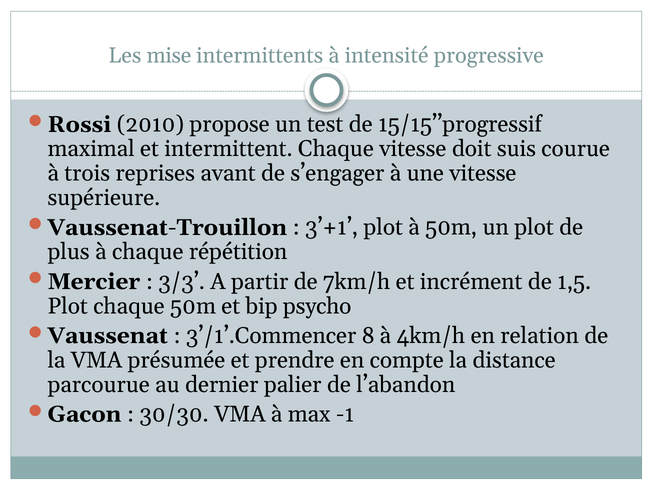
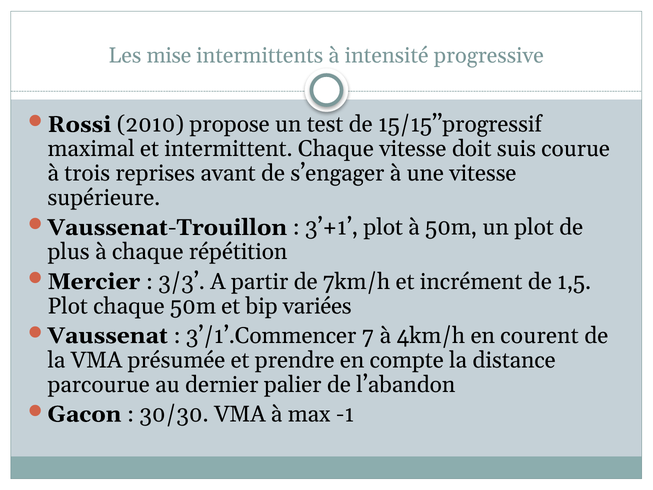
psycho: psycho -> variées (317, 306)
8: 8 -> 7 (368, 335)
relation: relation -> courent (540, 335)
